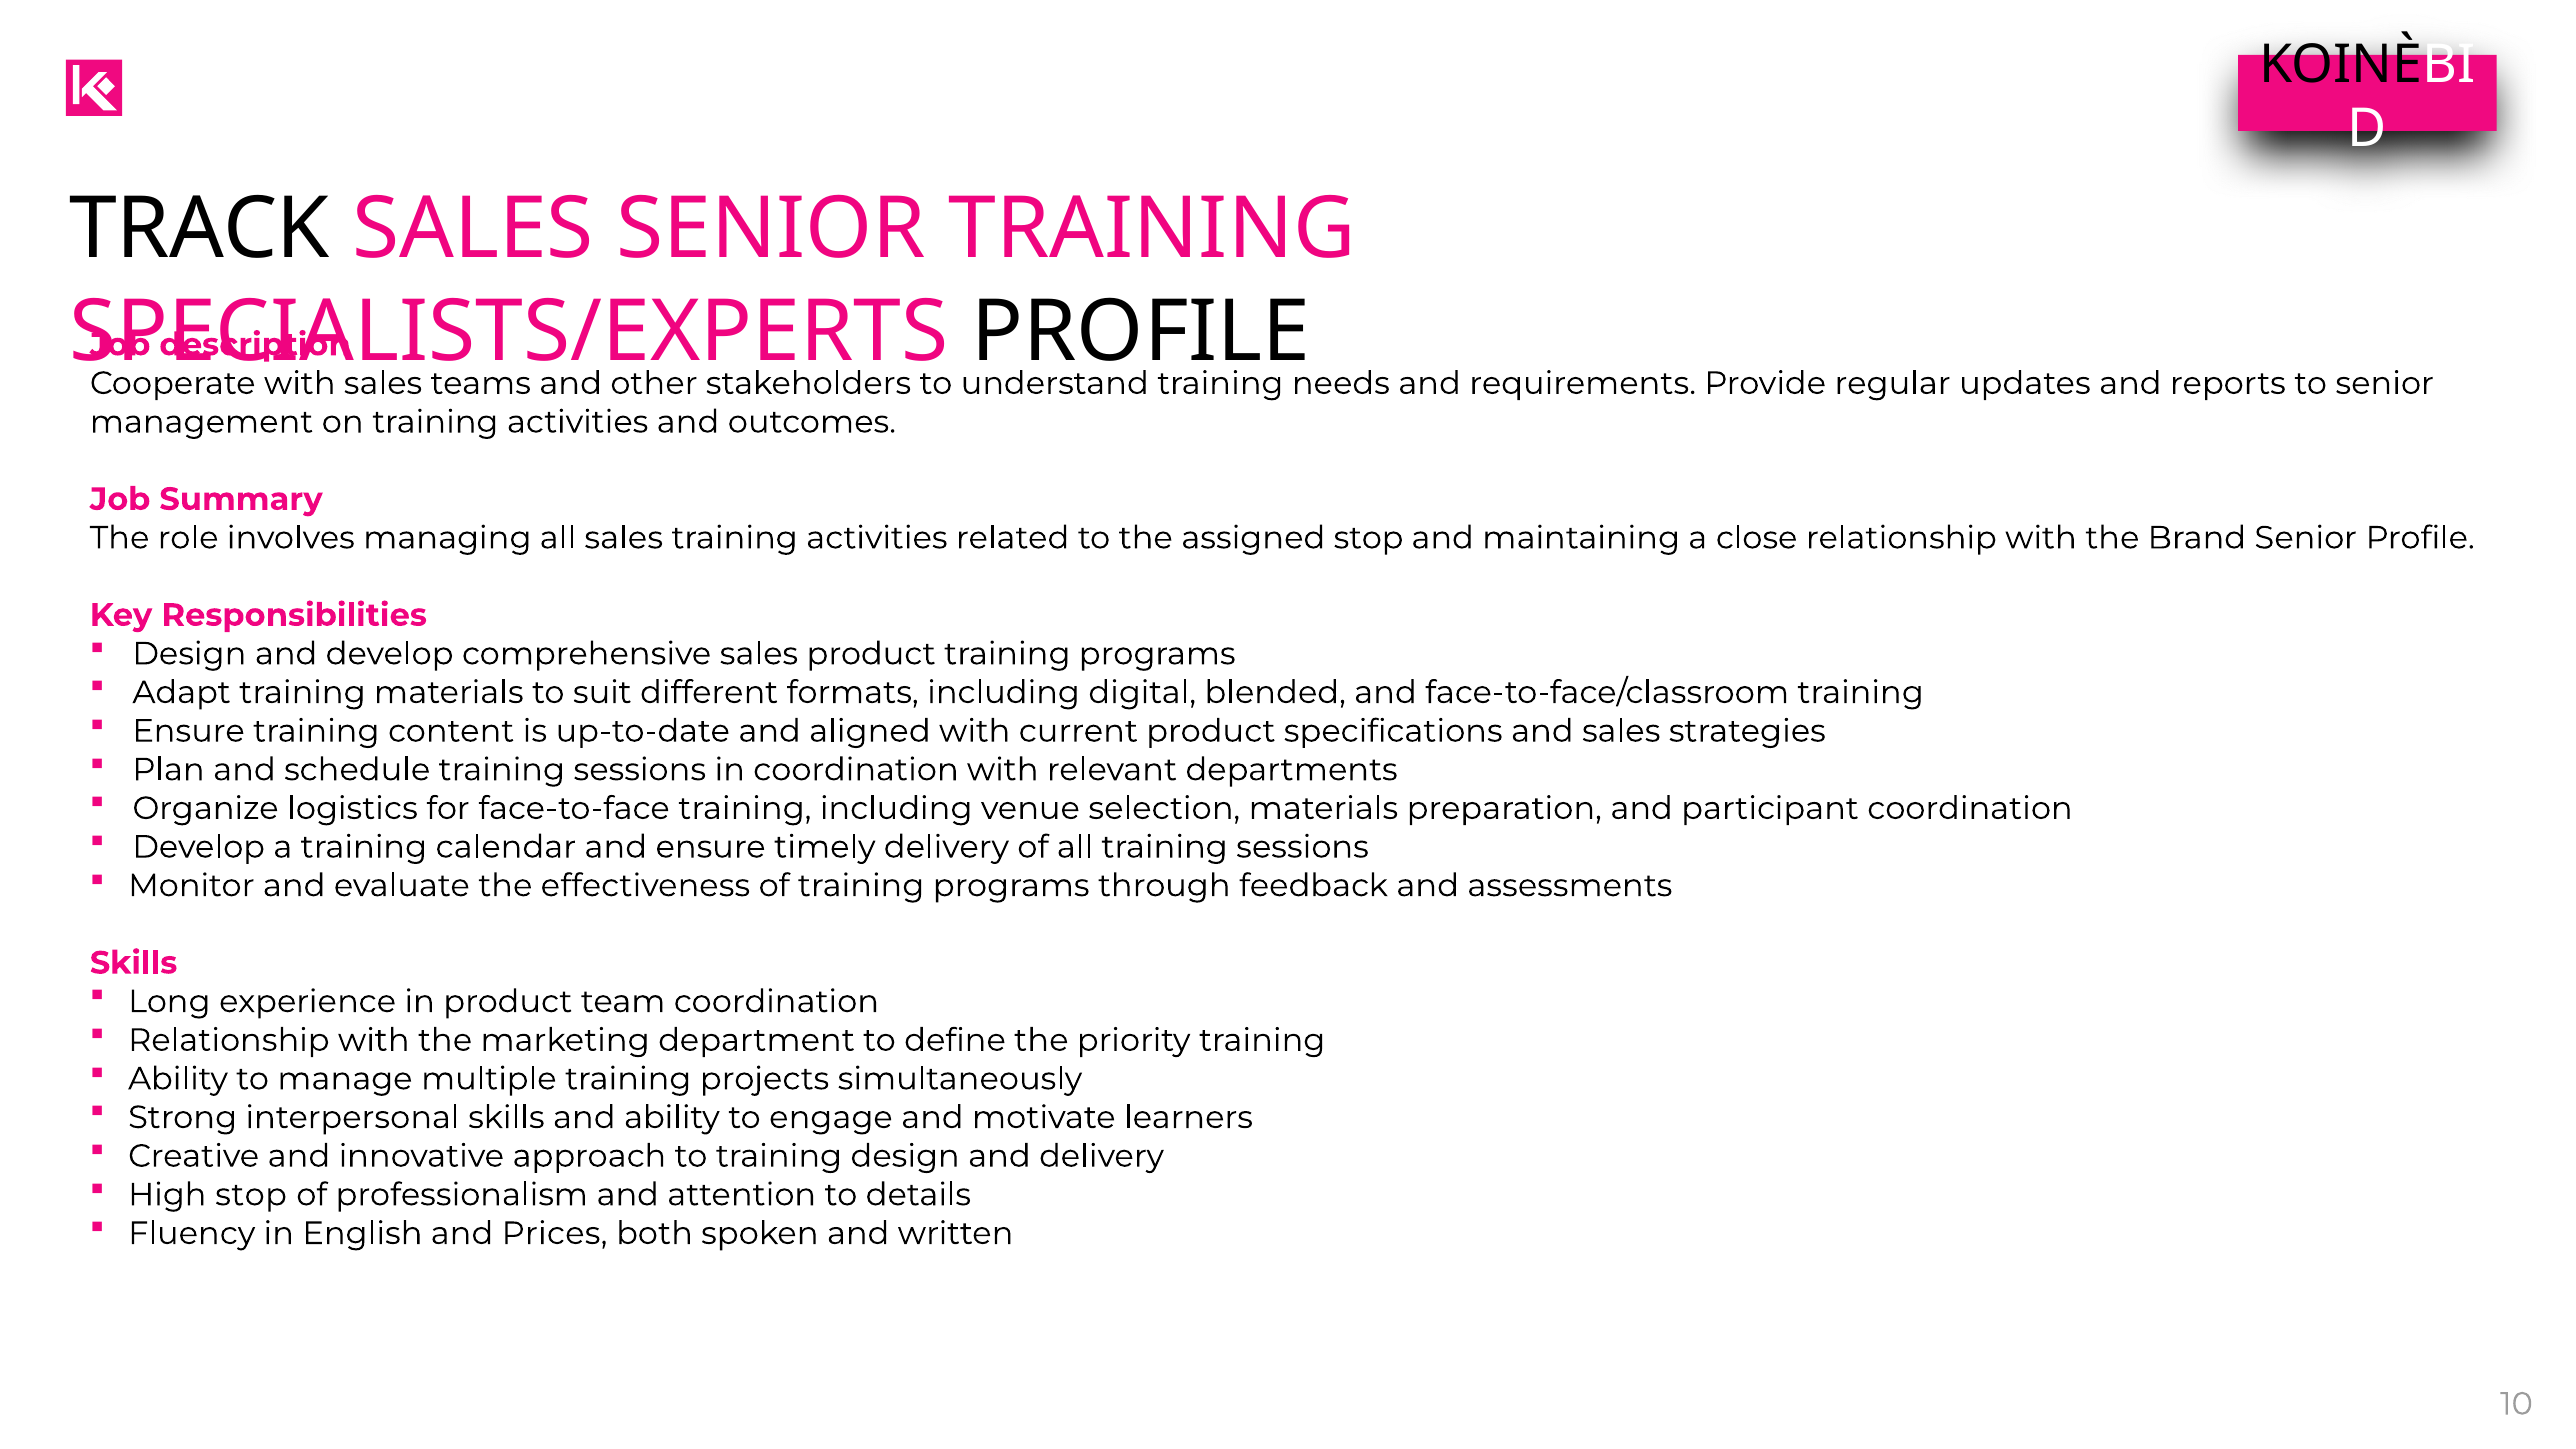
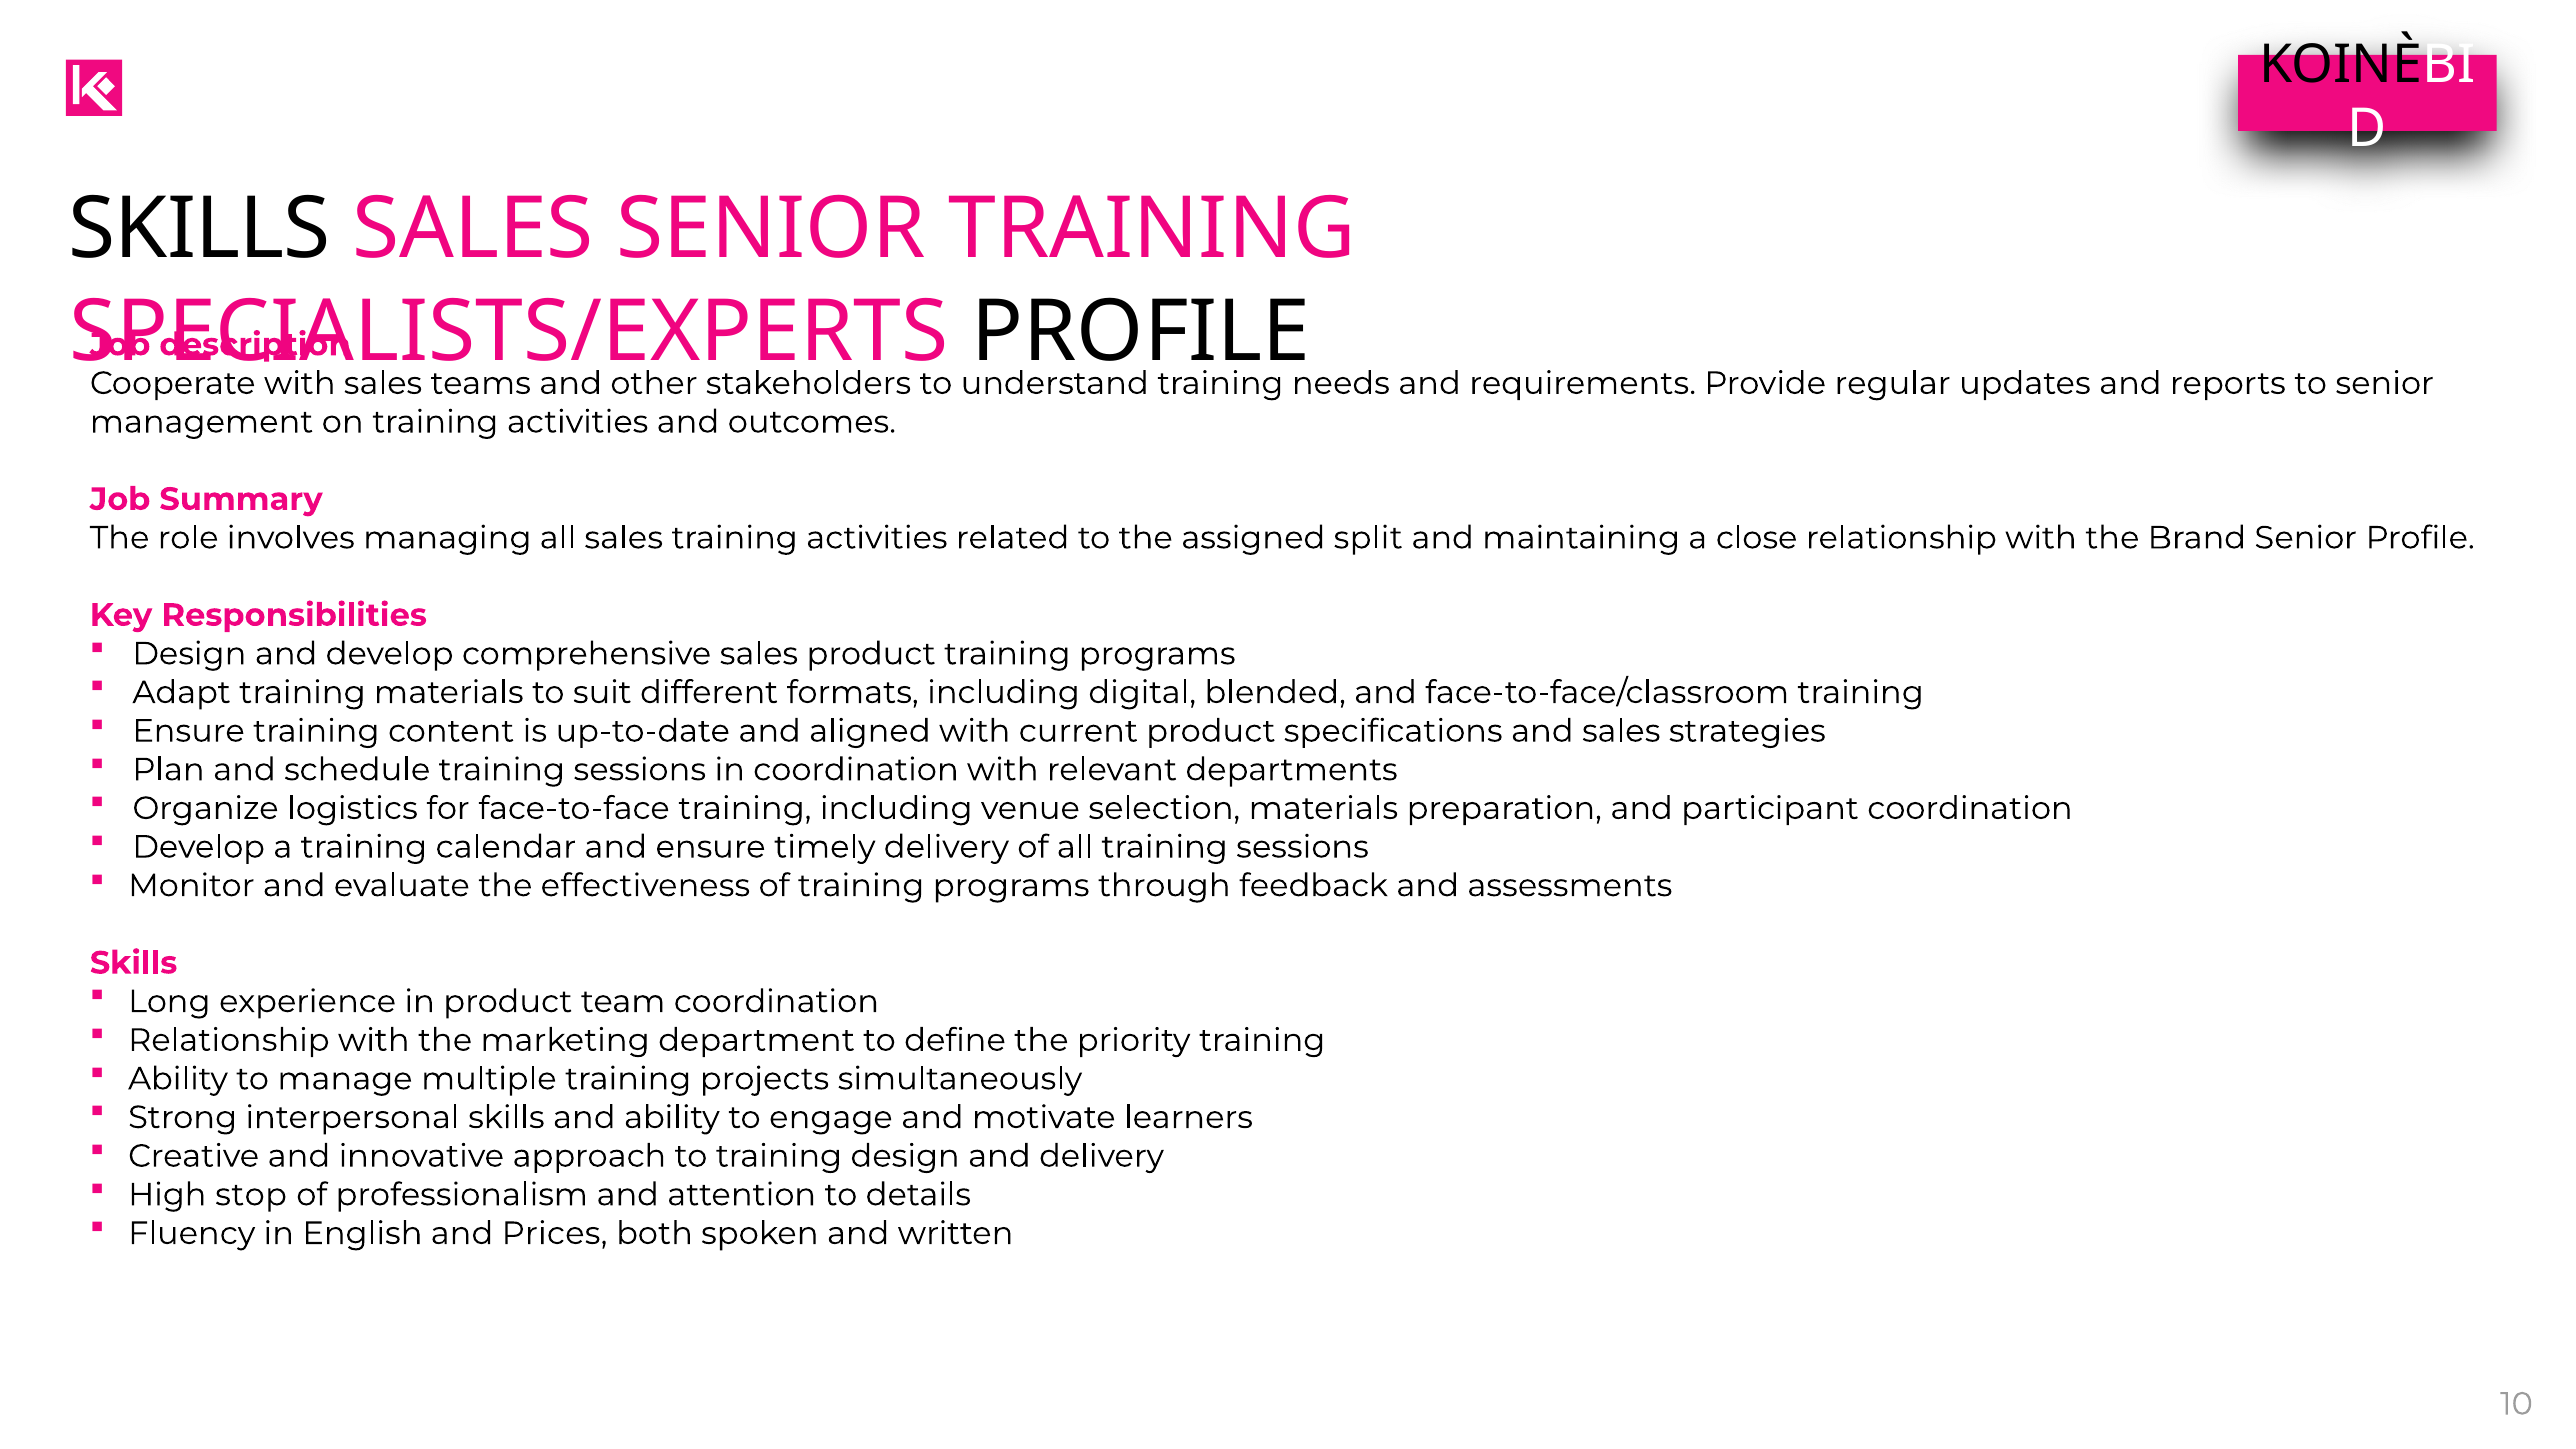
TRACK: TRACK -> SKILLS (200, 229)
assigned stop: stop -> split (1368, 538)
